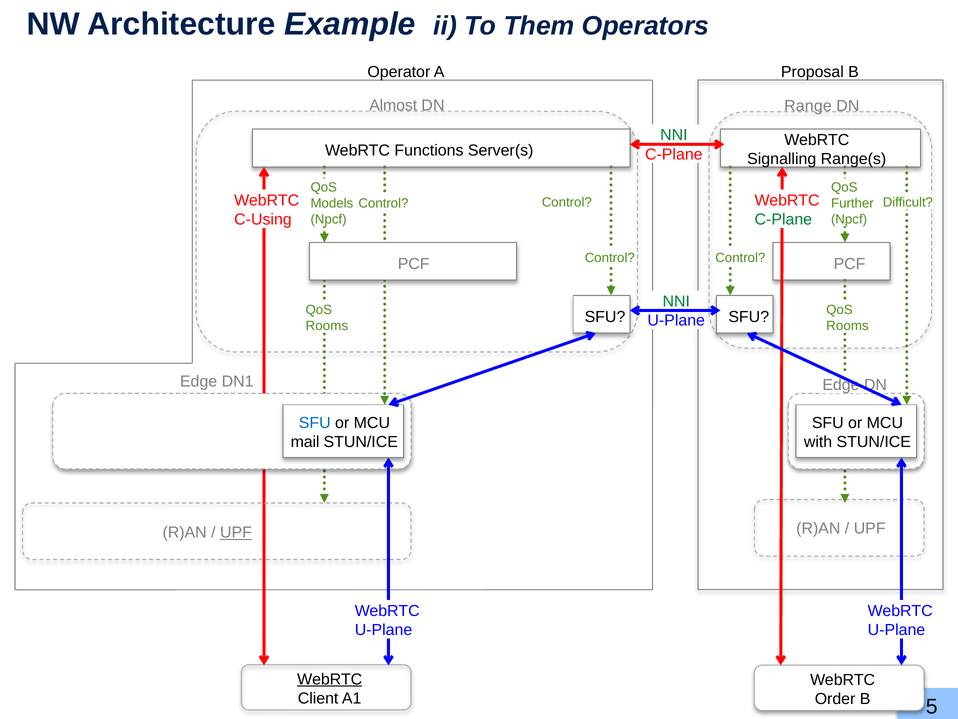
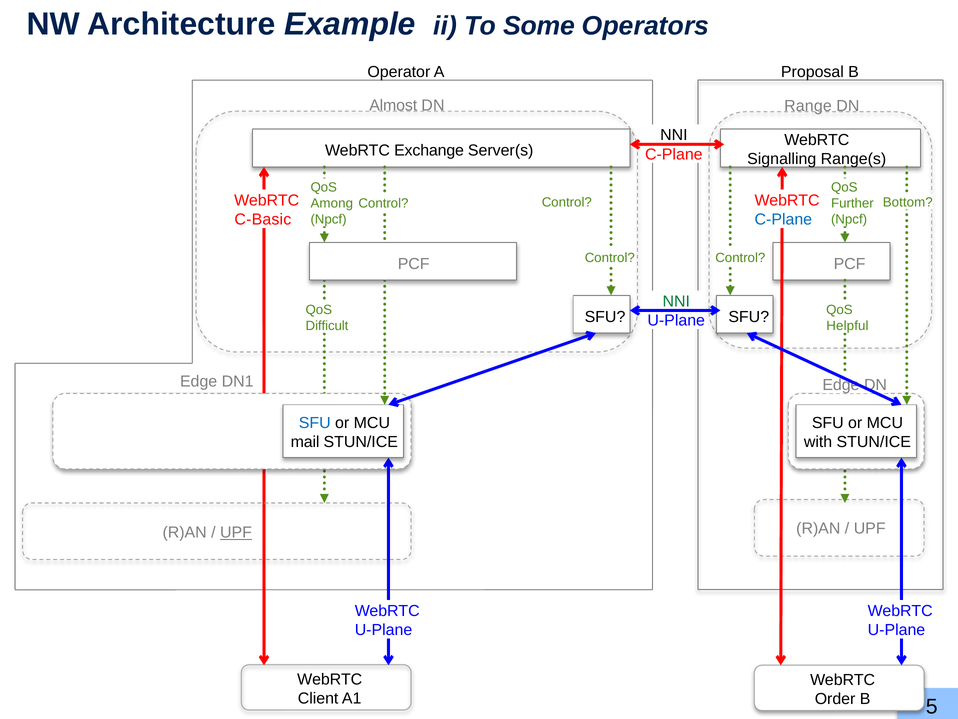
Them: Them -> Some (539, 26)
NNI colour: green -> black (674, 135)
Functions: Functions -> Exchange (429, 151)
Models: Models -> Among (332, 203)
Difficult: Difficult -> Bottom (908, 202)
C-Using: C-Using -> C-Basic (263, 219)
C-Plane colour: green -> blue (783, 219)
Rooms: Rooms -> Difficult (327, 325)
Rooms: Rooms -> Helpful (847, 325)
WebRTC underline: present -> none (330, 679)
